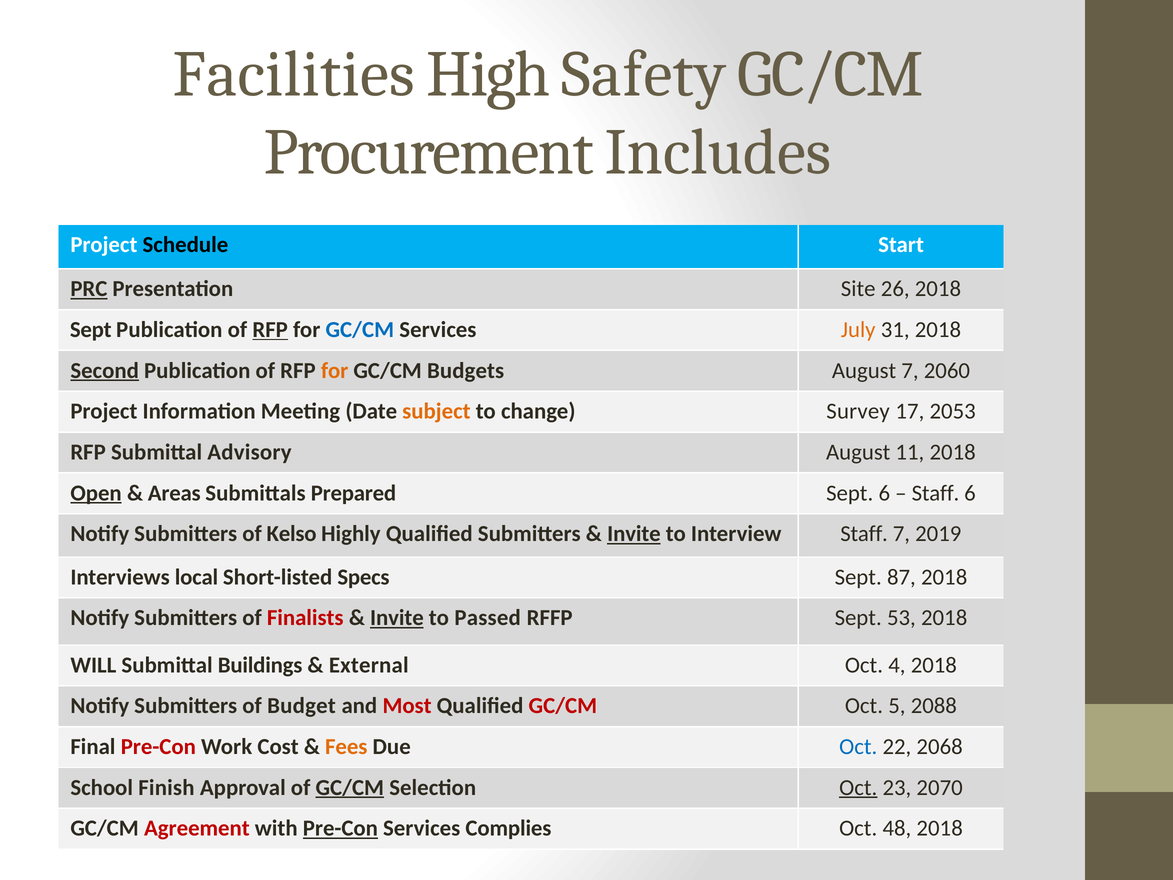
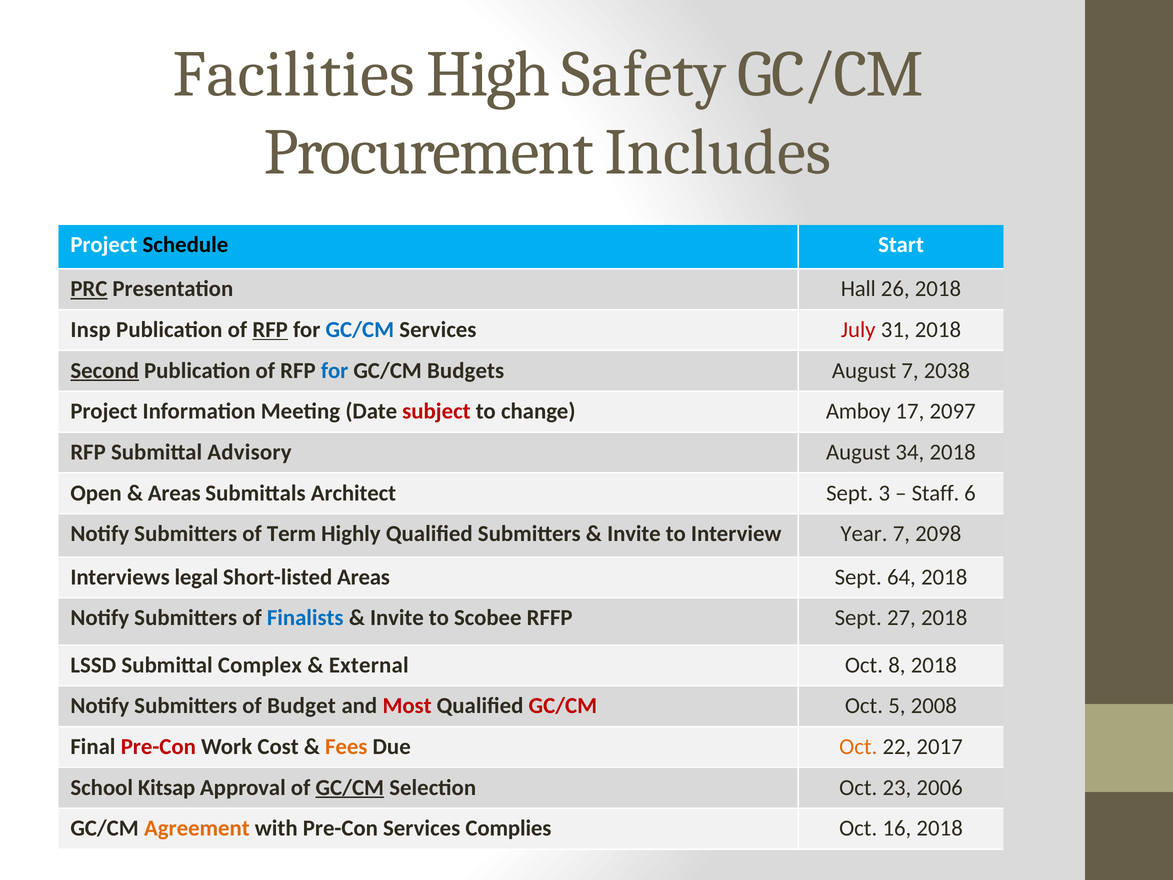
Site: Site -> Hall (858, 289)
Sept: Sept -> Insp (91, 330)
July colour: orange -> red (858, 330)
for colour: orange -> blue (335, 370)
2060: 2060 -> 2038 (947, 370)
subject colour: orange -> red (436, 411)
Survey: Survey -> Amboy (858, 411)
2053: 2053 -> 2097 (953, 411)
11: 11 -> 34 (910, 452)
Open underline: present -> none (96, 493)
Prepared: Prepared -> Architect (353, 493)
Sept 6: 6 -> 3 (884, 493)
Kelso: Kelso -> Term (292, 534)
Invite underline: present -> none (634, 534)
Interview Staff: Staff -> Year (864, 534)
2019: 2019 -> 2098 (938, 534)
local: local -> legal (196, 577)
Short-listed Specs: Specs -> Areas (363, 577)
87: 87 -> 64 (901, 577)
Finalists colour: red -> blue (305, 618)
Invite underline: present -> none (397, 618)
Passed: Passed -> Scobee (488, 618)
53: 53 -> 27 (901, 618)
WILL: WILL -> LSSD (93, 665)
Buildings: Buildings -> Complex (260, 665)
4: 4 -> 8 (897, 665)
2088: 2088 -> 2008 (934, 706)
Oct colour: blue -> orange (858, 747)
2068: 2068 -> 2017 (940, 747)
Finish: Finish -> Kitsap (167, 787)
Oct underline: present -> none (858, 787)
2070: 2070 -> 2006 (940, 787)
Agreement colour: red -> orange (197, 828)
Pre-Con underline: present -> none (340, 828)
48: 48 -> 16 (897, 828)
